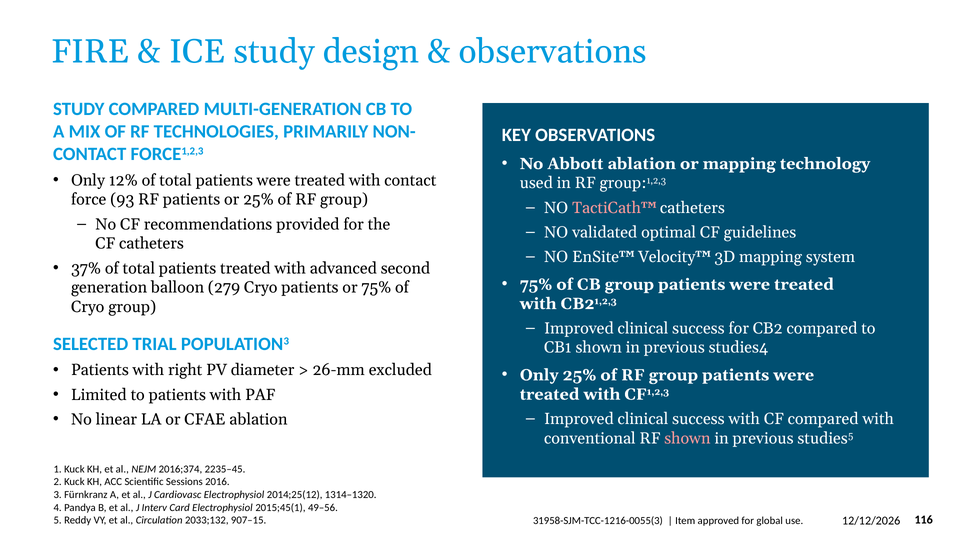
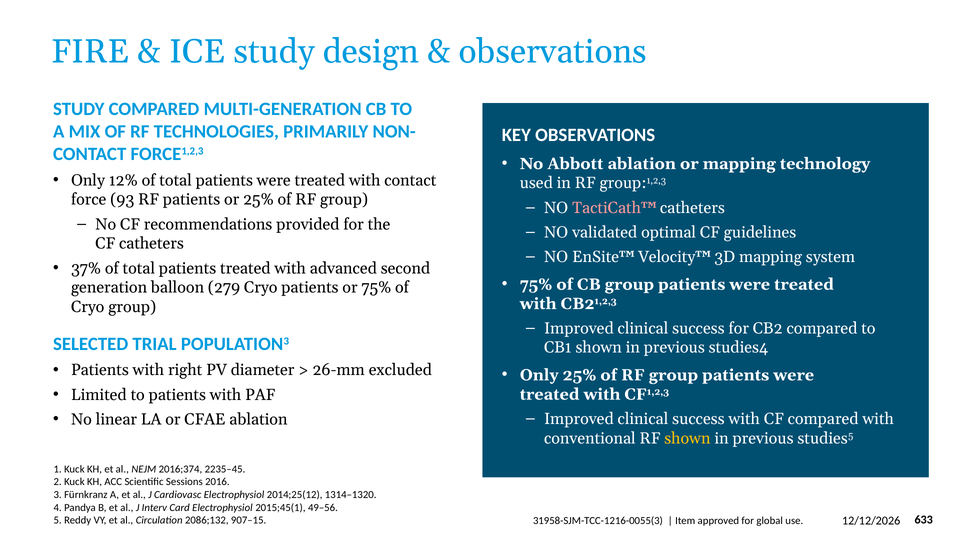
shown colour: pink -> yellow (687, 438)
2033;132: 2033;132 -> 2086;132 (207, 520)
116: 116 -> 633 (924, 520)
